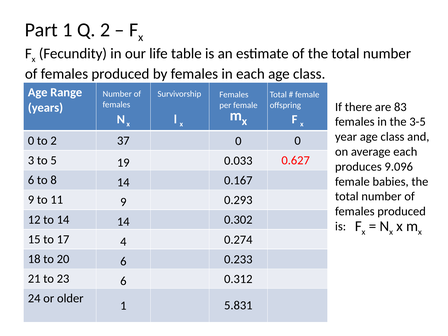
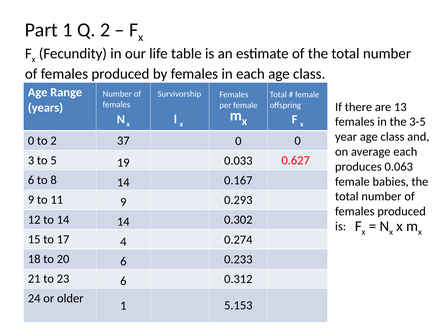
83: 83 -> 13 (400, 107)
9.096: 9.096 -> 0.063 (399, 167)
5.831: 5.831 -> 5.153 (238, 305)
